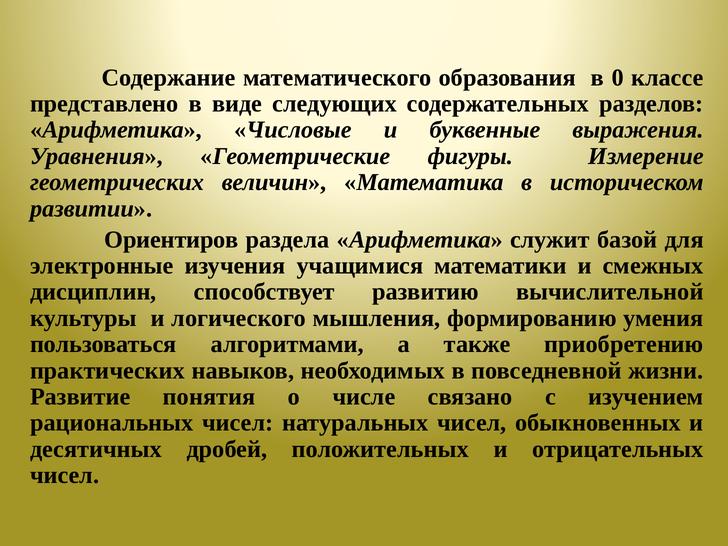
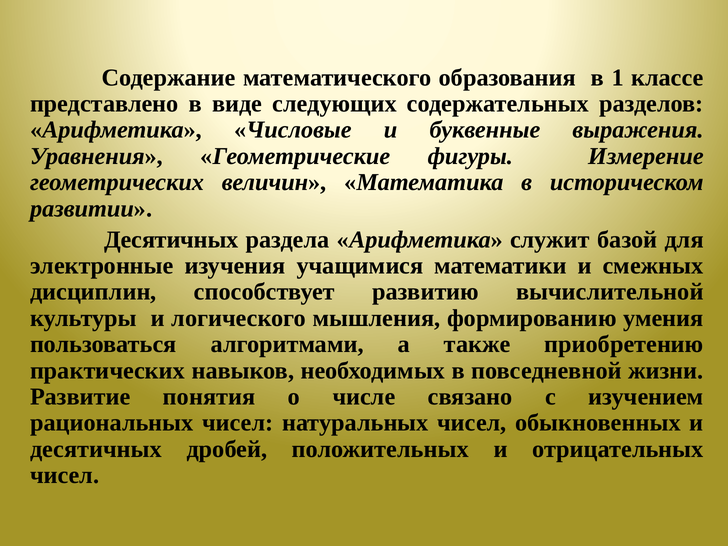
0: 0 -> 1 (618, 78)
Ориентиров: Ориентиров -> Десятичных (172, 240)
